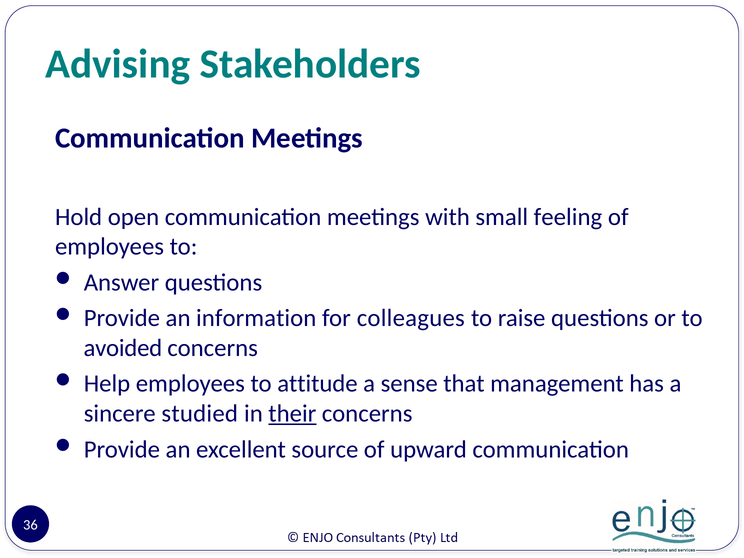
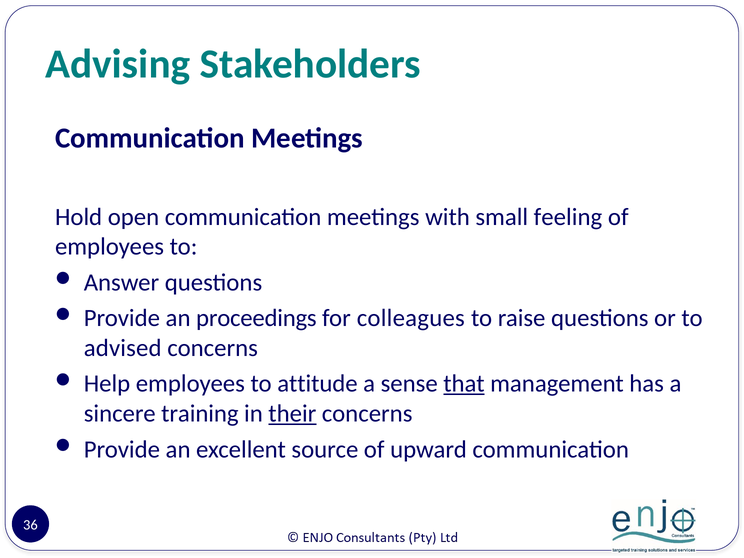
information: information -> proceedings (256, 318)
avoided: avoided -> advised (123, 348)
that underline: none -> present (464, 384)
studied: studied -> training (200, 414)
